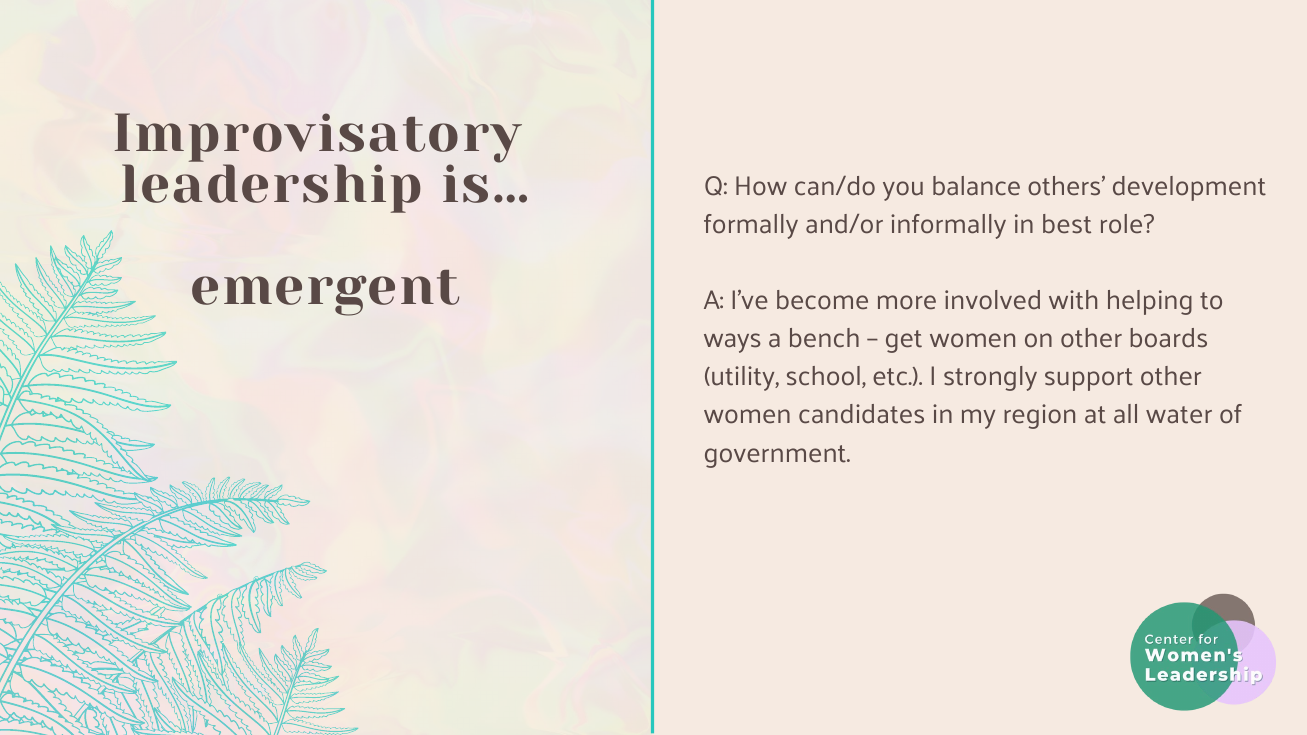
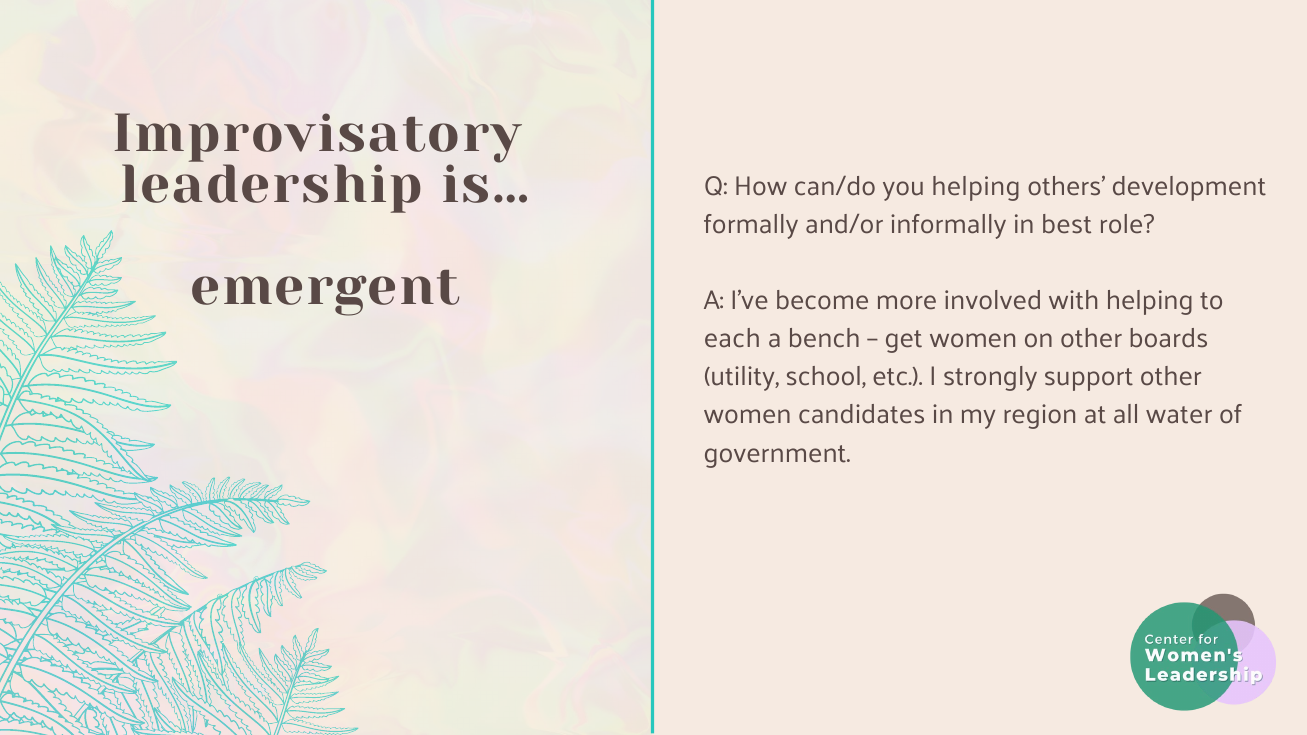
you balance: balance -> helping (976, 187)
ways: ways -> each (732, 339)
